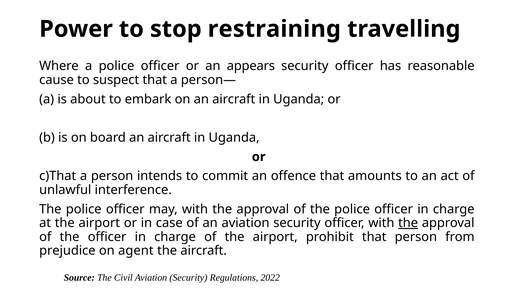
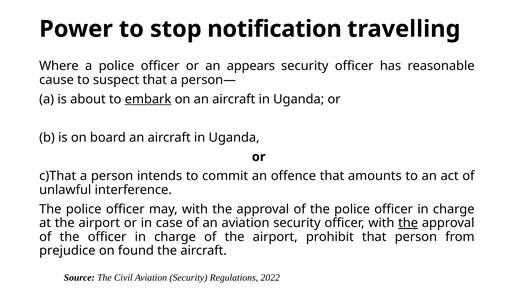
restraining: restraining -> notification (275, 29)
embark underline: none -> present (148, 99)
agent: agent -> found (136, 251)
